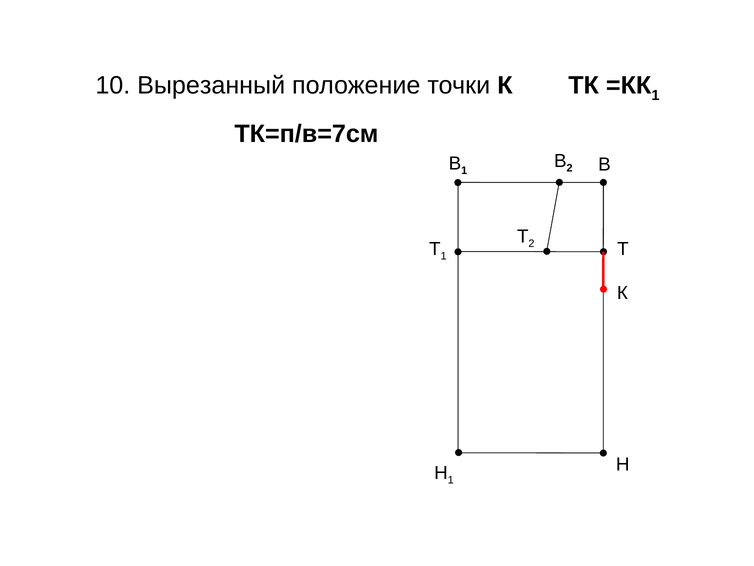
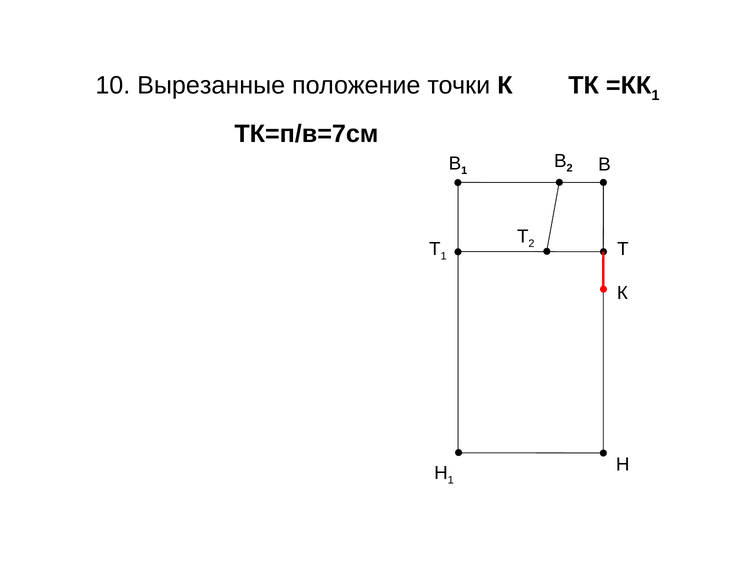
Вырезанный: Вырезанный -> Вырезанные (211, 85)
